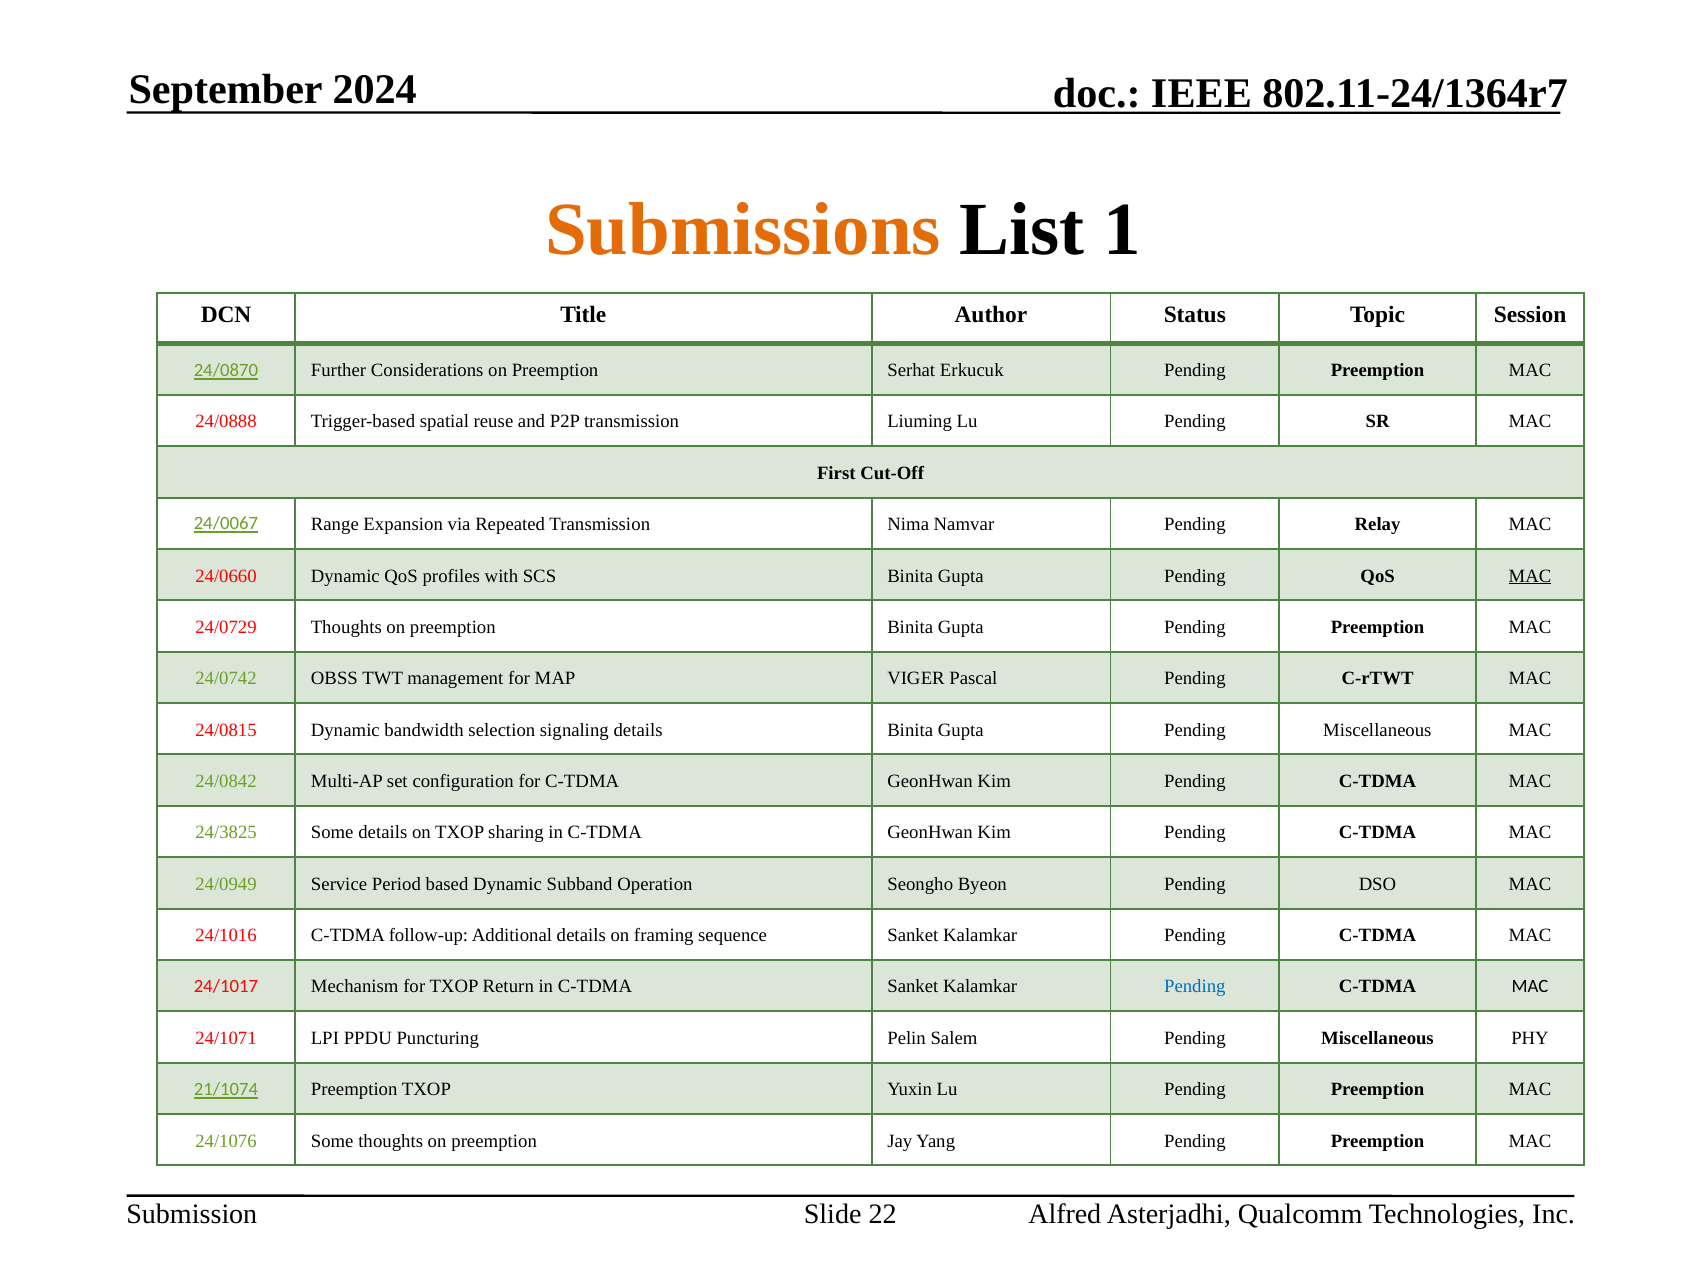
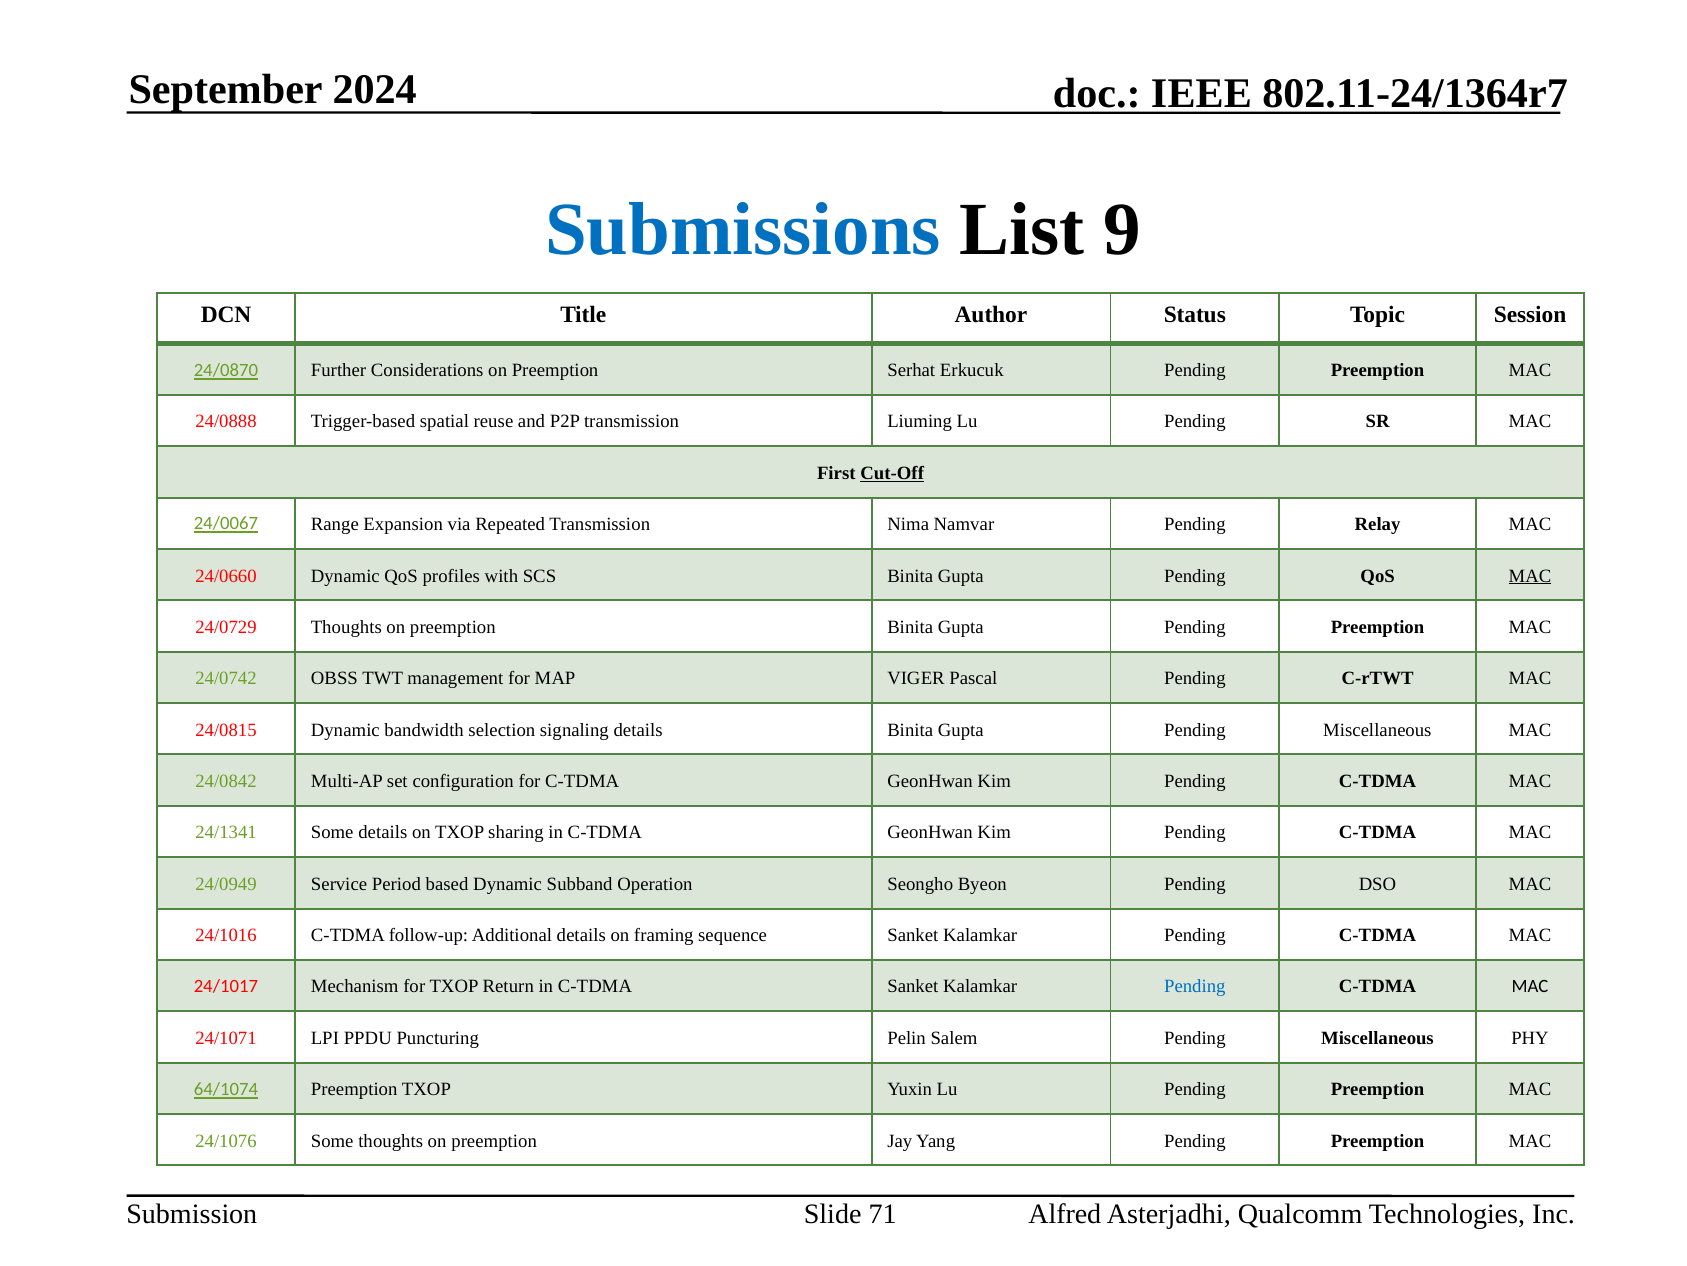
Submissions colour: orange -> blue (743, 230)
1: 1 -> 9 (1122, 230)
Cut-Off underline: none -> present (892, 473)
24/3825: 24/3825 -> 24/1341 (226, 832)
21/1074: 21/1074 -> 64/1074 (226, 1089)
22: 22 -> 71 (883, 1213)
